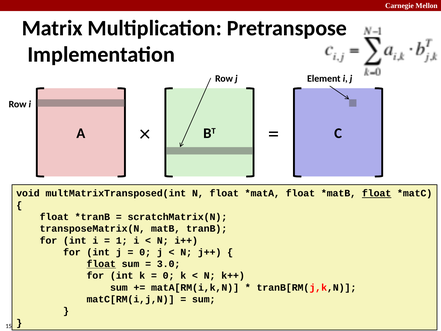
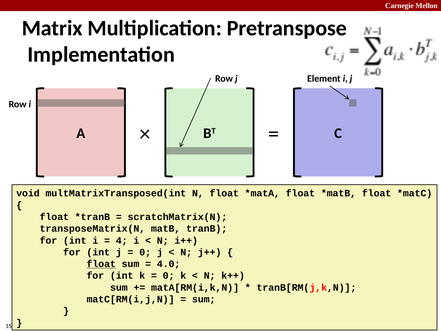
float underline: present -> none (377, 193)
1: 1 -> 4 (122, 240)
3.0: 3.0 -> 4.0 (169, 264)
